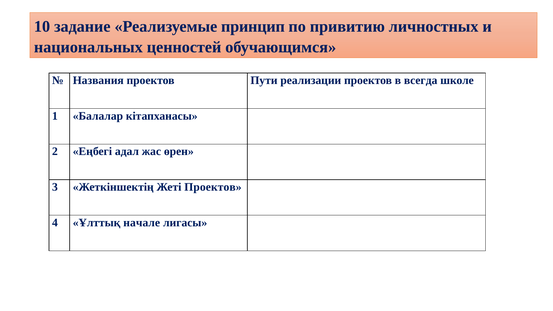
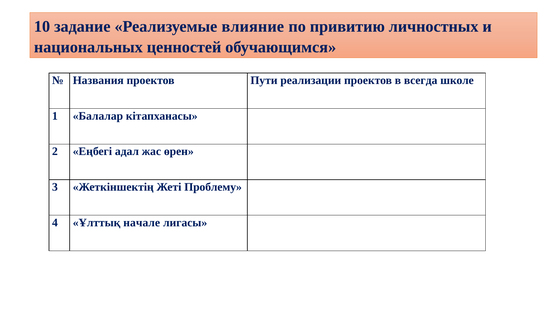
принцип: принцип -> влияние (253, 27)
Жеті Проектов: Проектов -> Проблему (213, 187)
